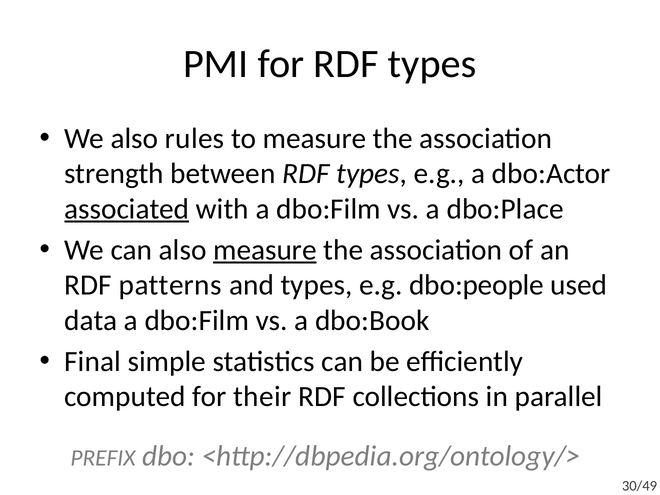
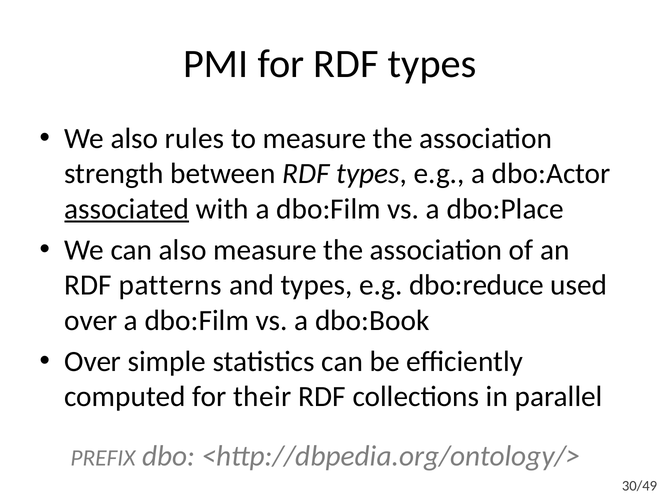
measure underline: present -> none (265, 250)
dbo:people: dbo:people -> dbo:reduce (477, 285)
data: data -> over (91, 320)
Final: Final -> Over (93, 361)
